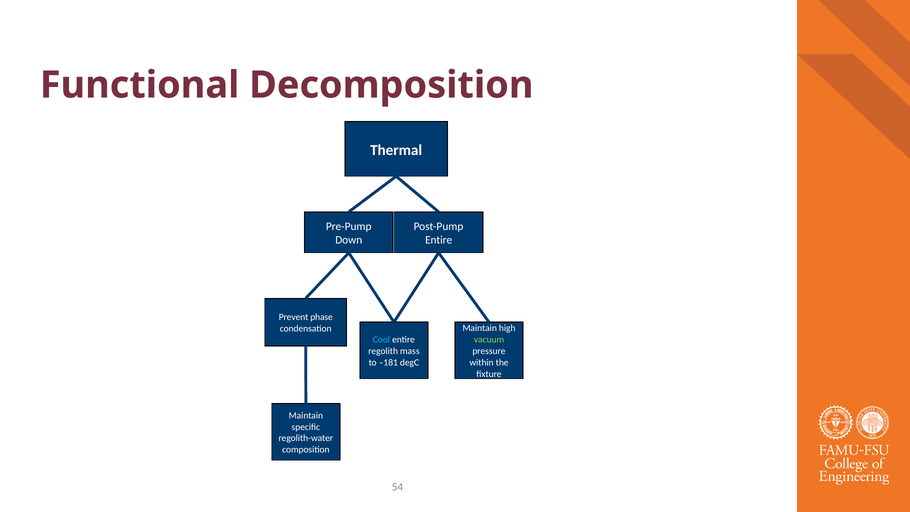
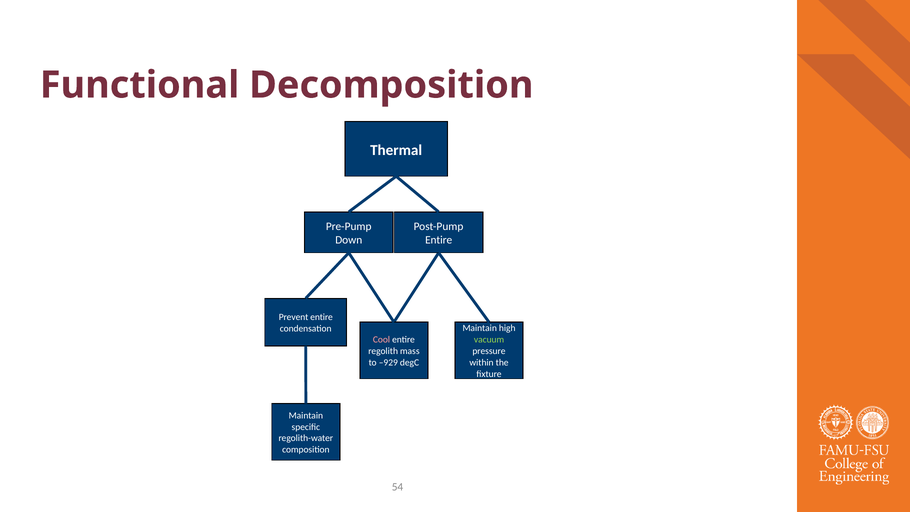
Prevent phase: phase -> entire (322, 317)
Cool colour: light blue -> pink (381, 340)
–181: –181 -> –929 (388, 362)
